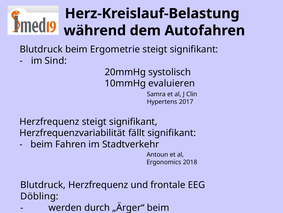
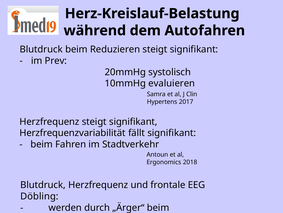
Ergometrie: Ergometrie -> Reduzieren (115, 49)
Sind: Sind -> Prev (56, 61)
